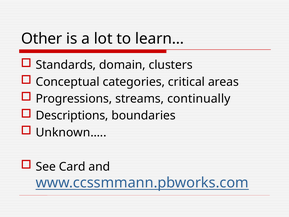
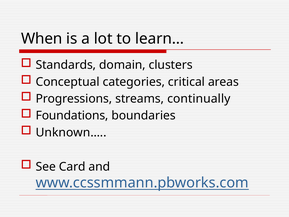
Other: Other -> When (42, 39)
Descriptions: Descriptions -> Foundations (72, 115)
